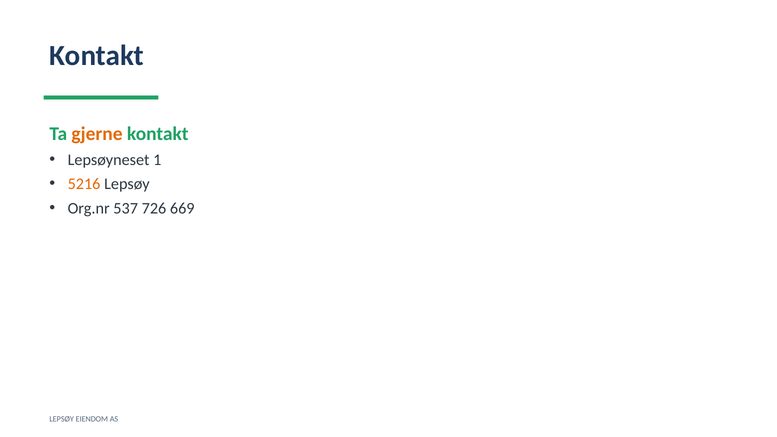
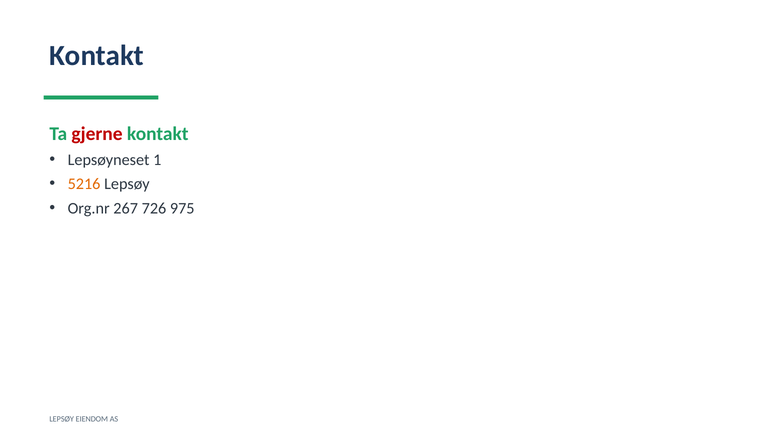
gjerne colour: orange -> red (97, 134)
537: 537 -> 267 (126, 208)
669: 669 -> 975 (182, 208)
